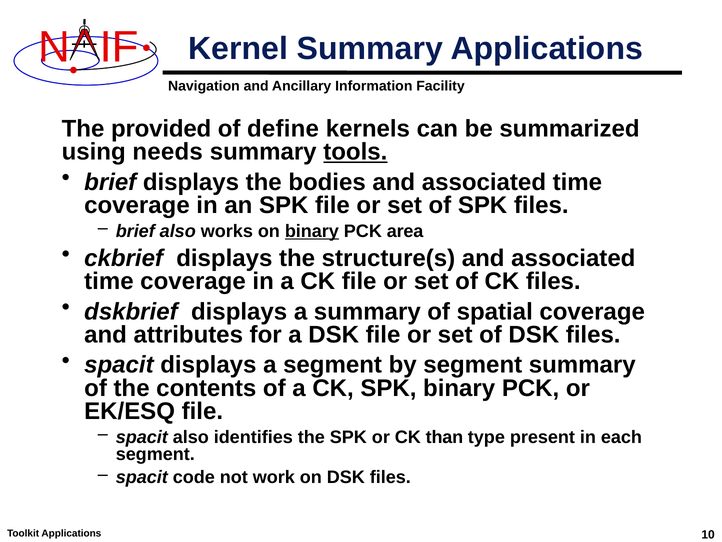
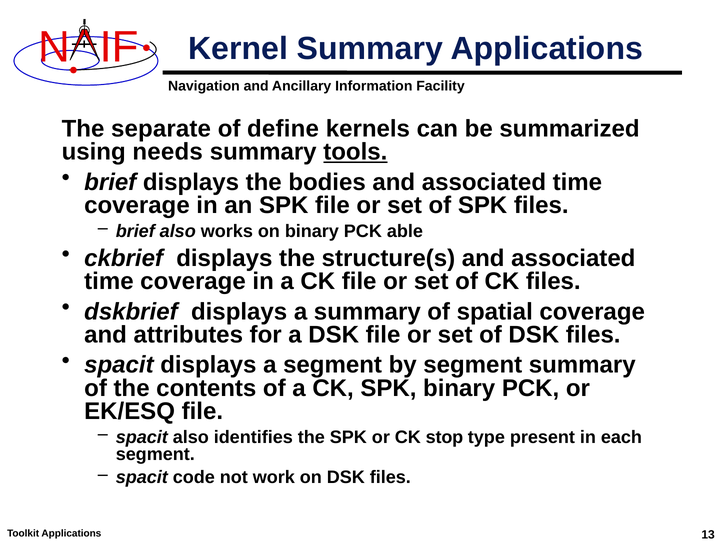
provided: provided -> separate (161, 129)
binary underline: present -> none (312, 231)
area: area -> able (405, 231)
than: than -> stop (444, 437)
10: 10 -> 13 (708, 534)
